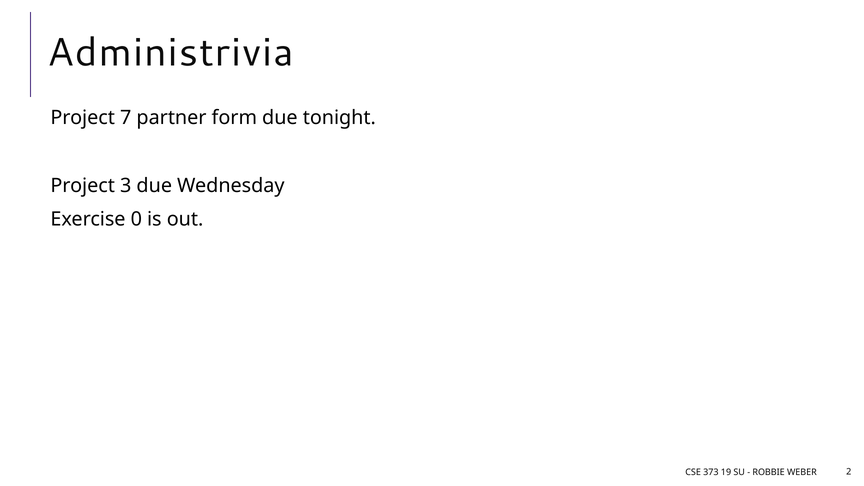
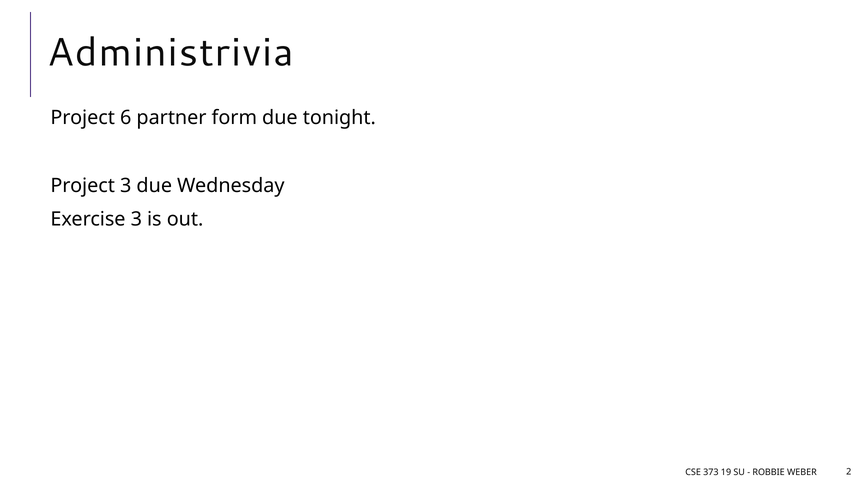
7: 7 -> 6 (126, 118)
Exercise 0: 0 -> 3 (136, 219)
